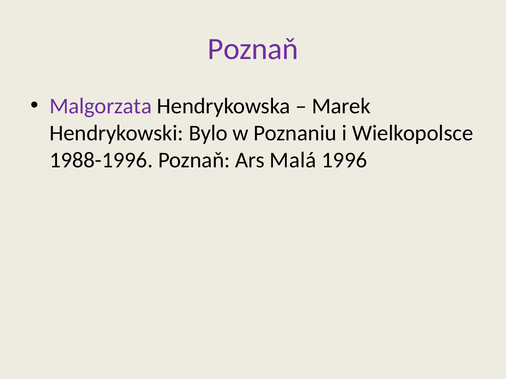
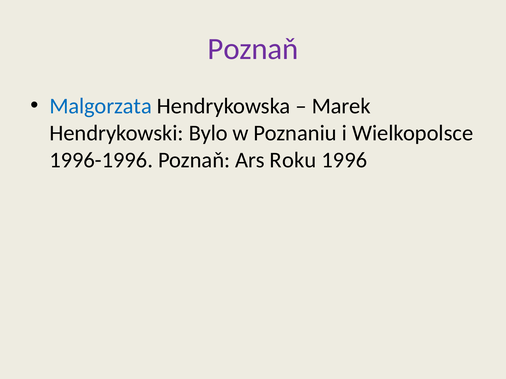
Malgorzata colour: purple -> blue (101, 106)
1988-1996: 1988-1996 -> 1996-1996 (101, 160)
Malá: Malá -> Roku (293, 160)
